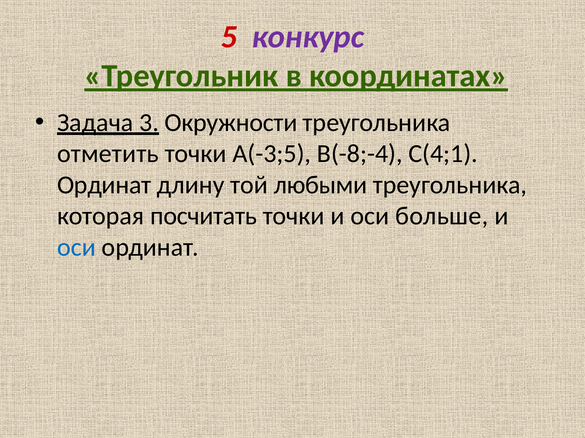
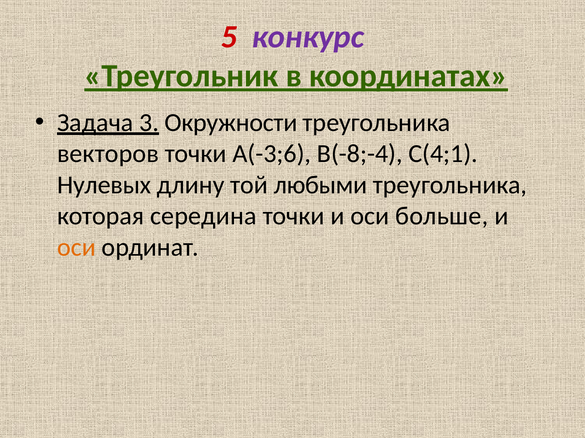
отметить: отметить -> векторов (108, 154)
А(-3;5: А(-3;5 -> А(-3;6 (272, 154)
Ординат: Ординат -> Нулевых (104, 185)
посчитать: посчитать -> середина (203, 216)
оси colour: blue -> orange (76, 248)
